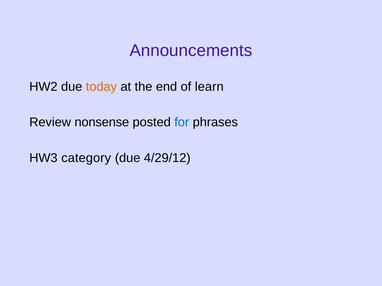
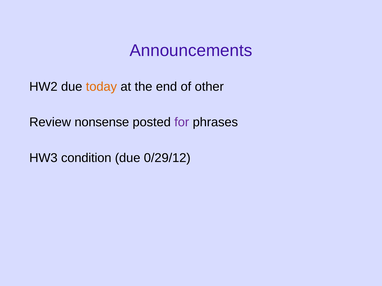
learn: learn -> other (209, 87)
for colour: blue -> purple (182, 122)
category: category -> condition (86, 158)
4/29/12: 4/29/12 -> 0/29/12 (167, 158)
